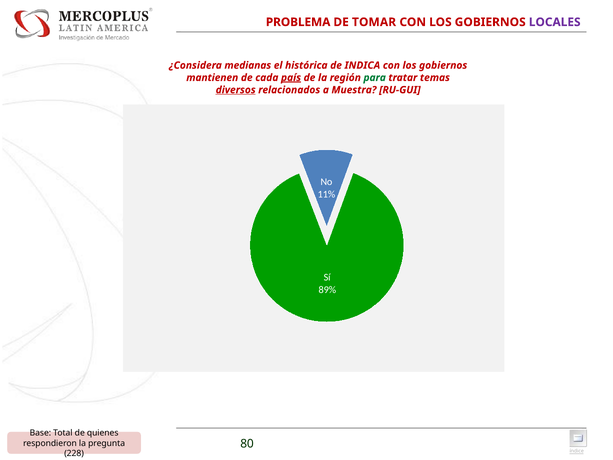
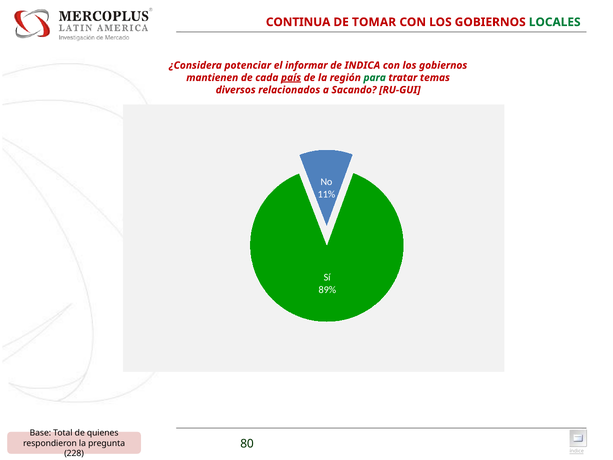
PROBLEMA: PROBLEMA -> CONTINUA (298, 22)
LOCALES colour: purple -> green (555, 22)
medianas: medianas -> potenciar (248, 65)
histórica: histórica -> informar (306, 65)
diversos underline: present -> none (236, 90)
Muestra: Muestra -> Sacando (354, 90)
